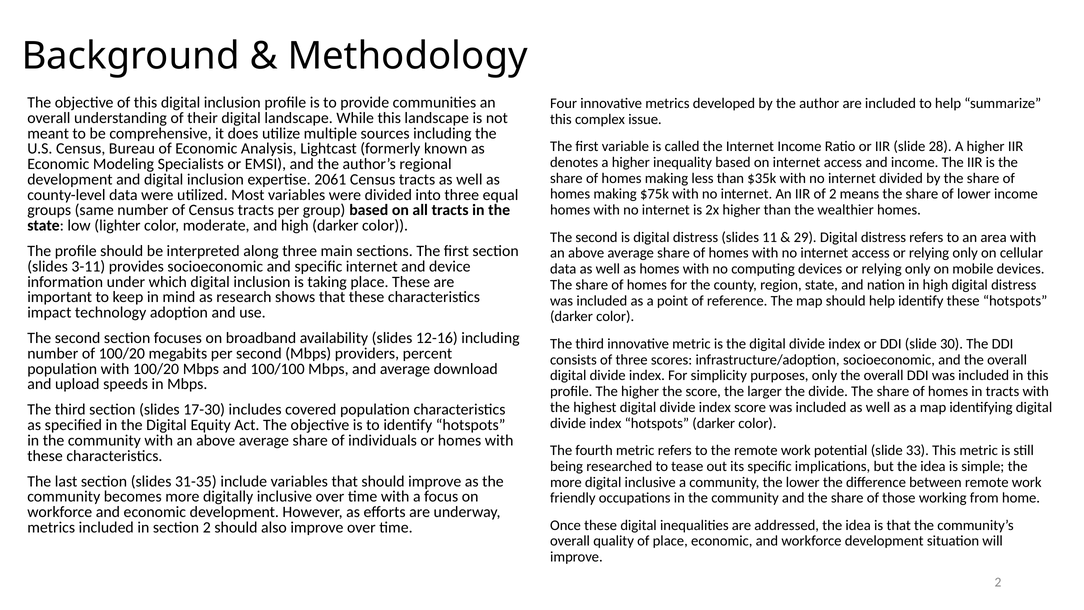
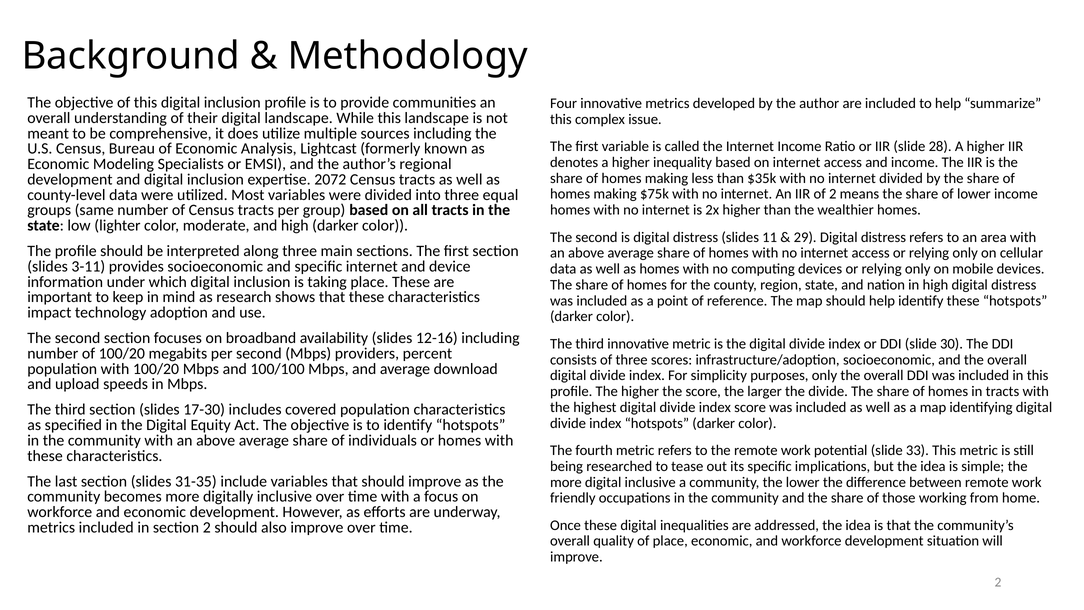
2061: 2061 -> 2072 (330, 179)
